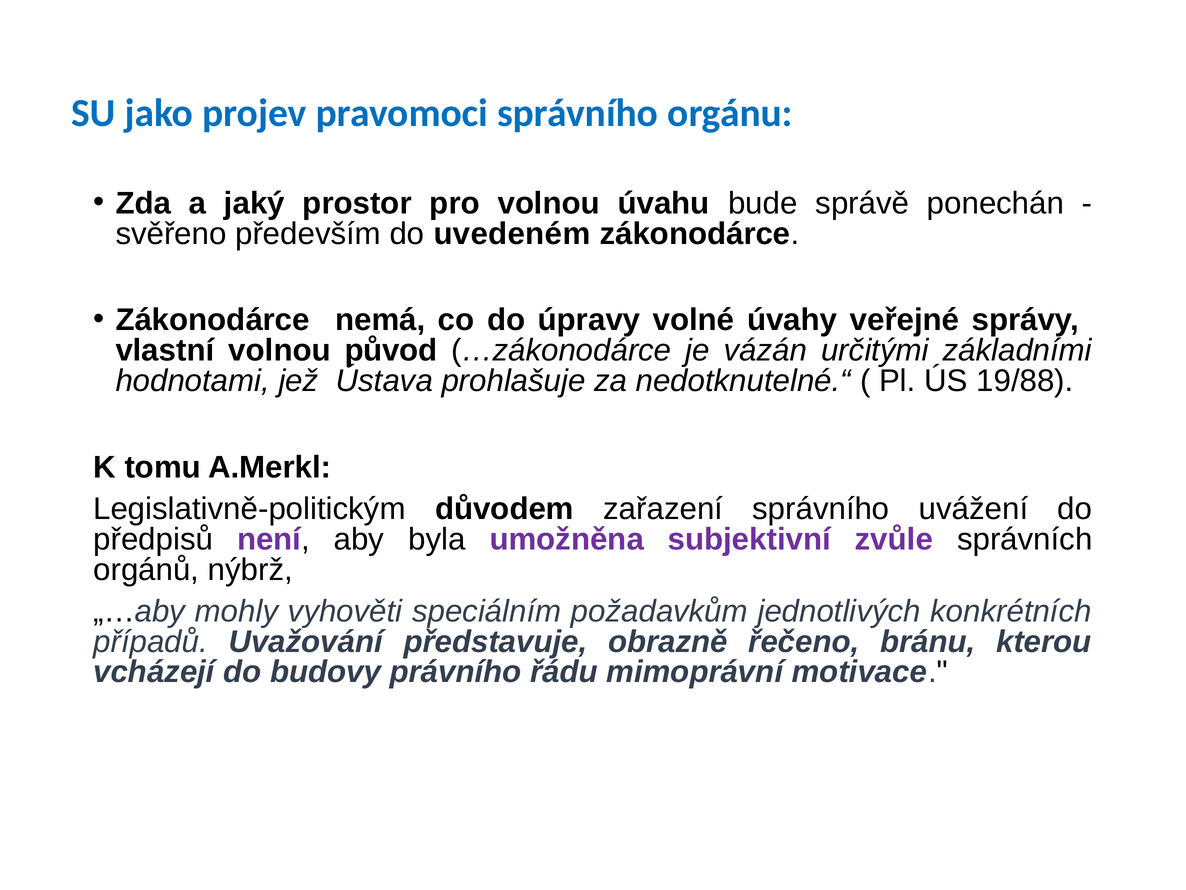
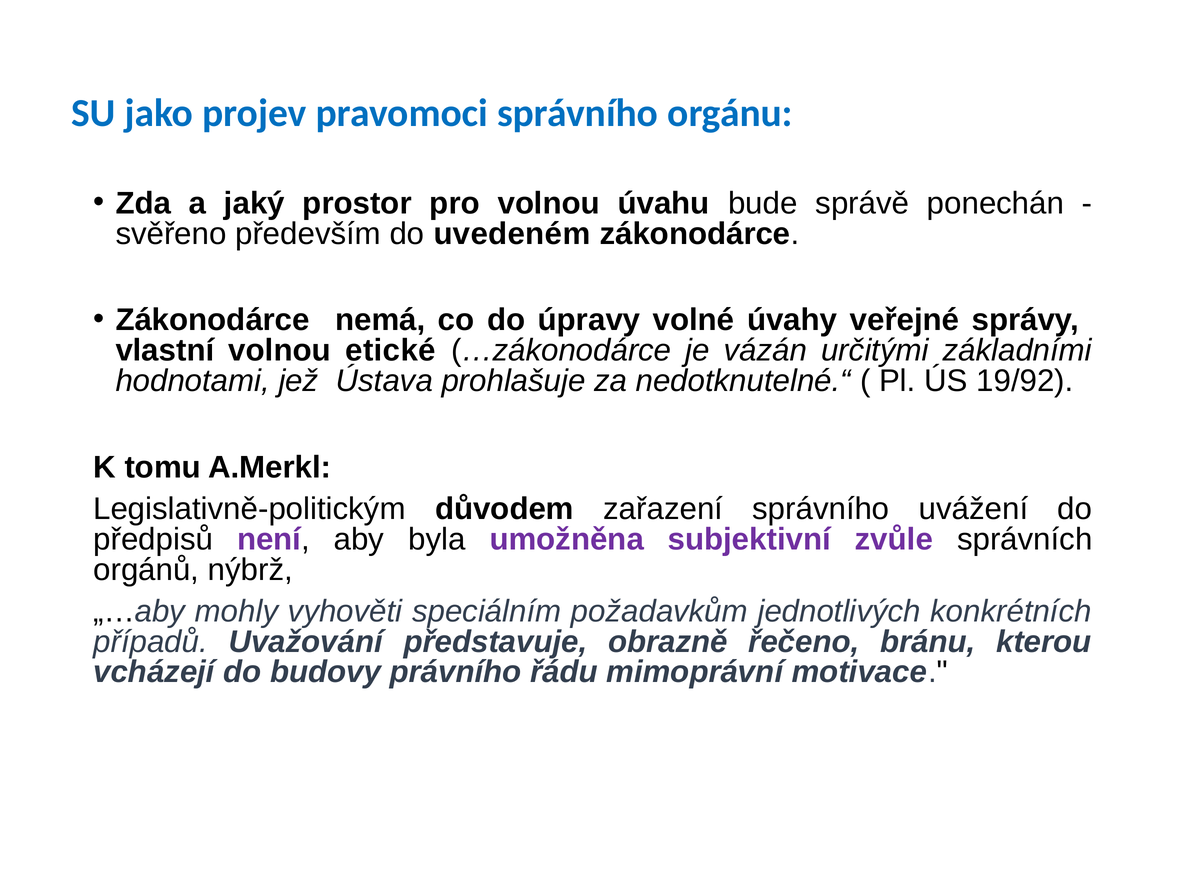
původ: původ -> etické (391, 350)
19/88: 19/88 -> 19/92 (1025, 381)
